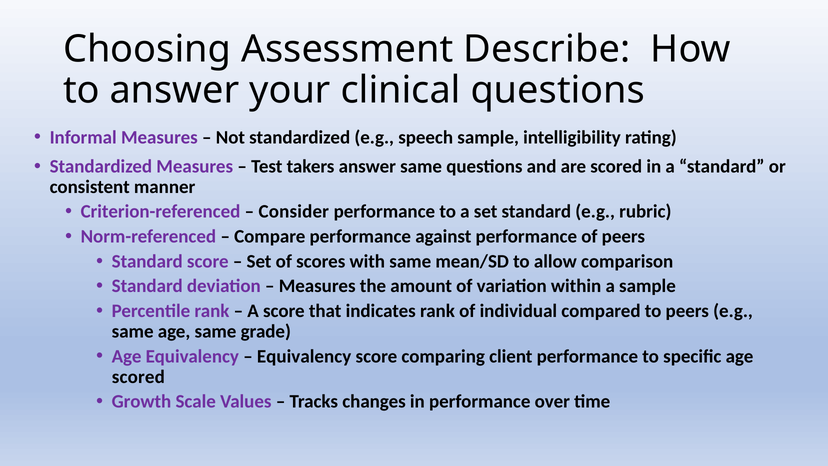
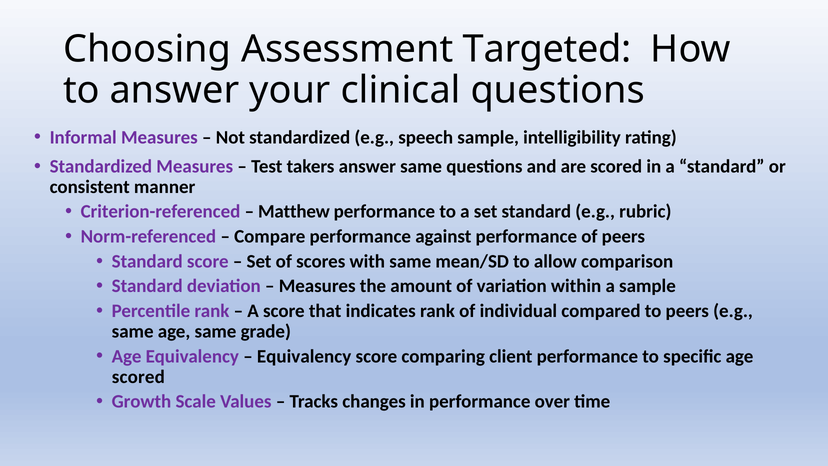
Describe: Describe -> Targeted (547, 49)
Consider: Consider -> Matthew (294, 212)
